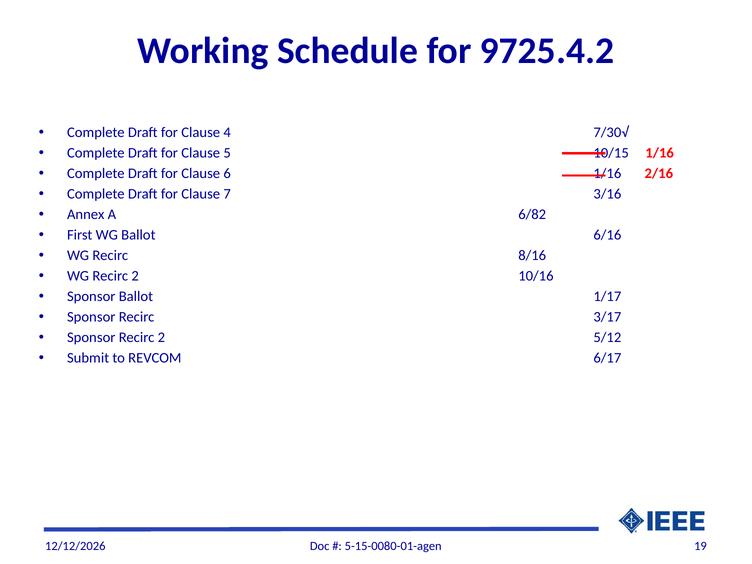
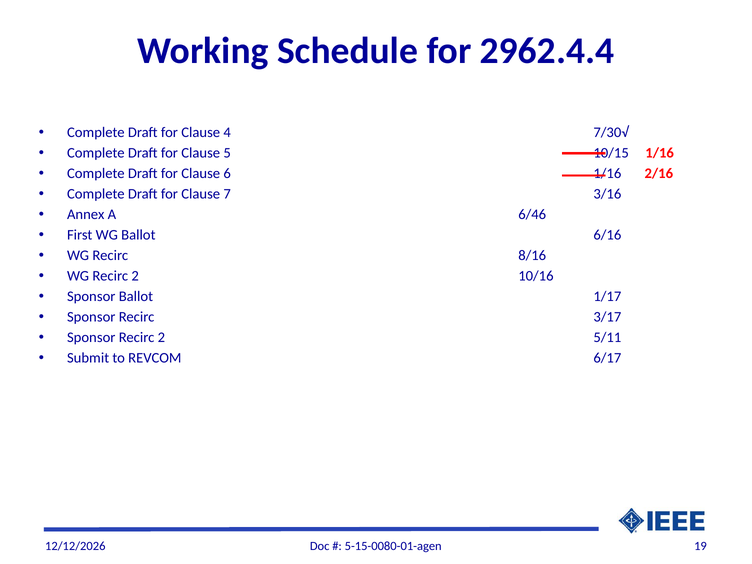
9725.4.2: 9725.4.2 -> 2962.4.4 (547, 51)
6/82: 6/82 -> 6/46 (532, 215)
5/12: 5/12 -> 5/11 (607, 338)
